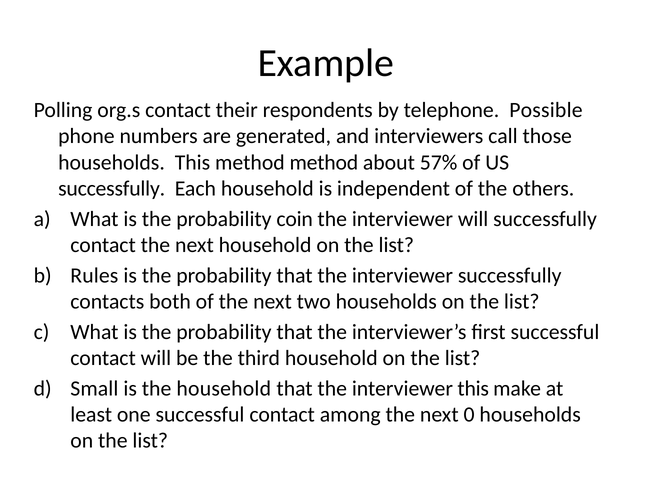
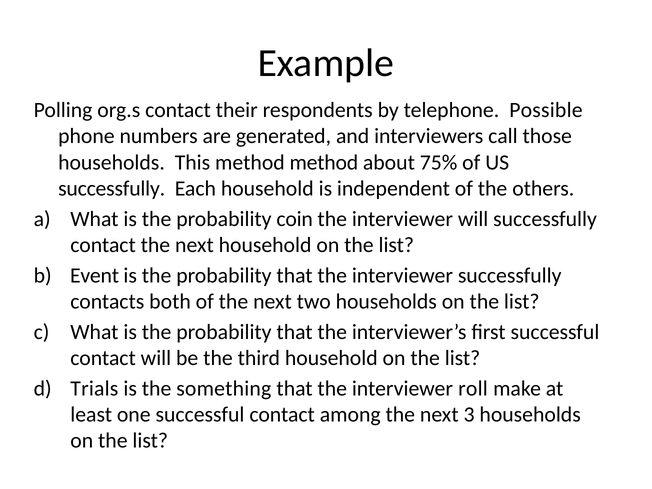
57%: 57% -> 75% (439, 162)
Rules: Rules -> Event (95, 275)
Small: Small -> Trials (94, 388)
the household: household -> something (224, 388)
interviewer this: this -> roll (473, 388)
0: 0 -> 3 (469, 414)
